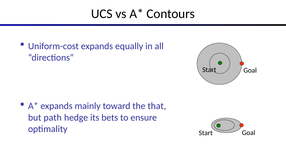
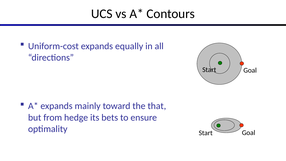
path: path -> from (53, 117)
